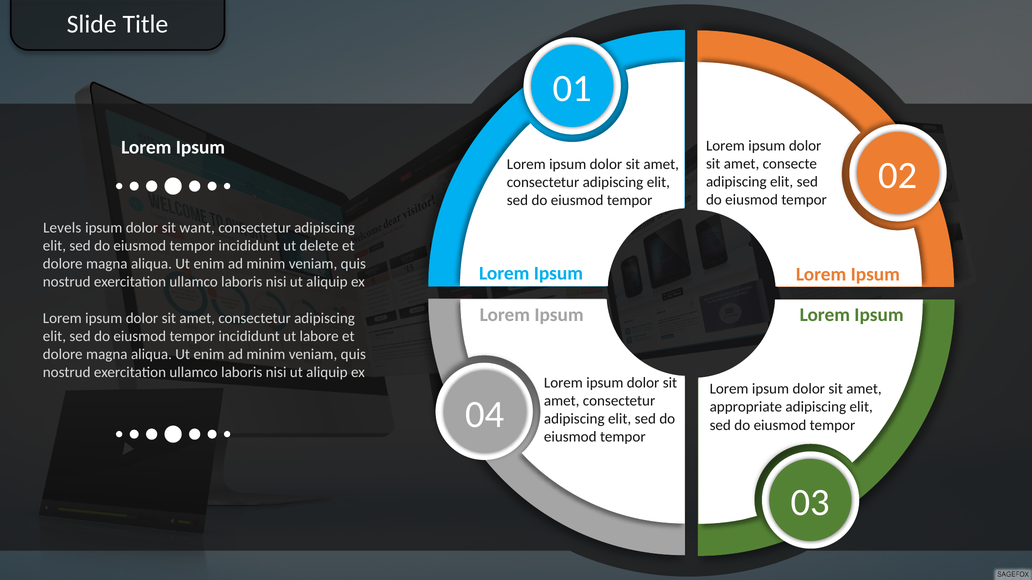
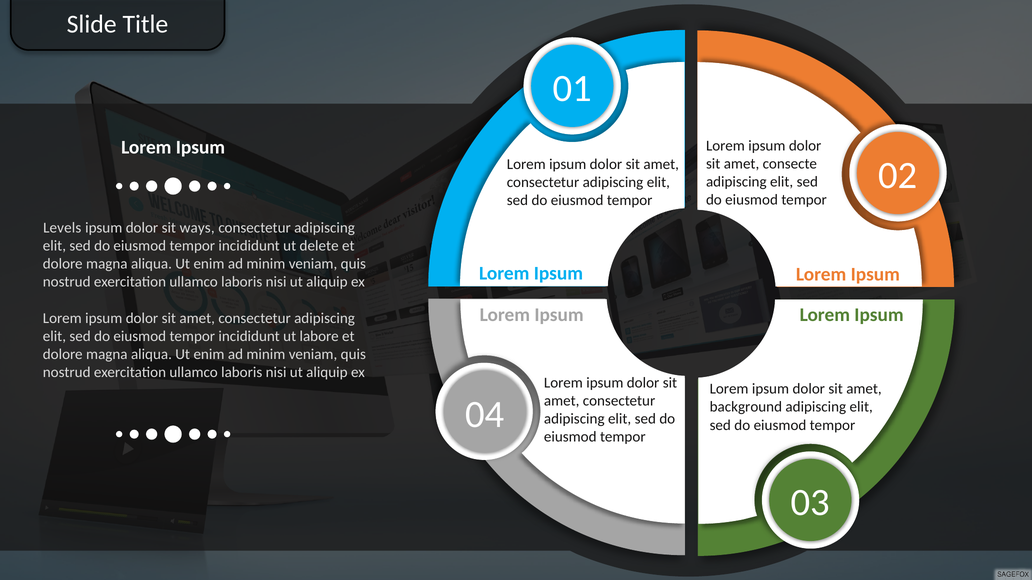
want: want -> ways (197, 228)
appropriate: appropriate -> background (746, 407)
